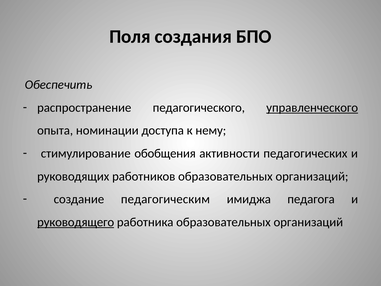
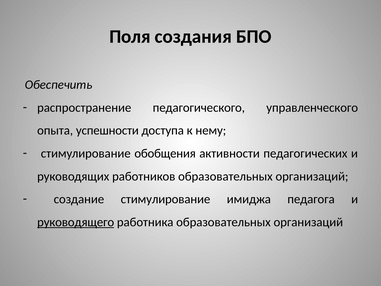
управленческого underline: present -> none (312, 108)
номинации: номинации -> успешности (107, 130)
создание педагогическим: педагогическим -> стимулирование (165, 199)
